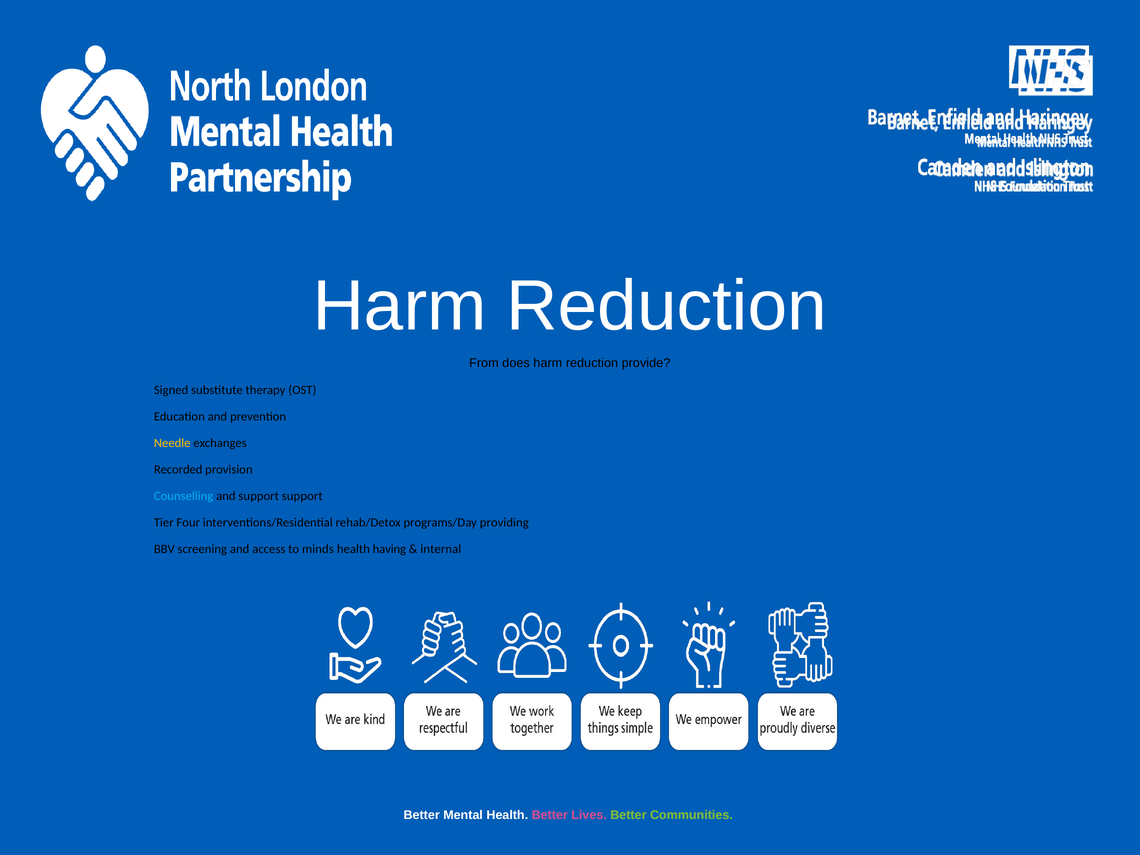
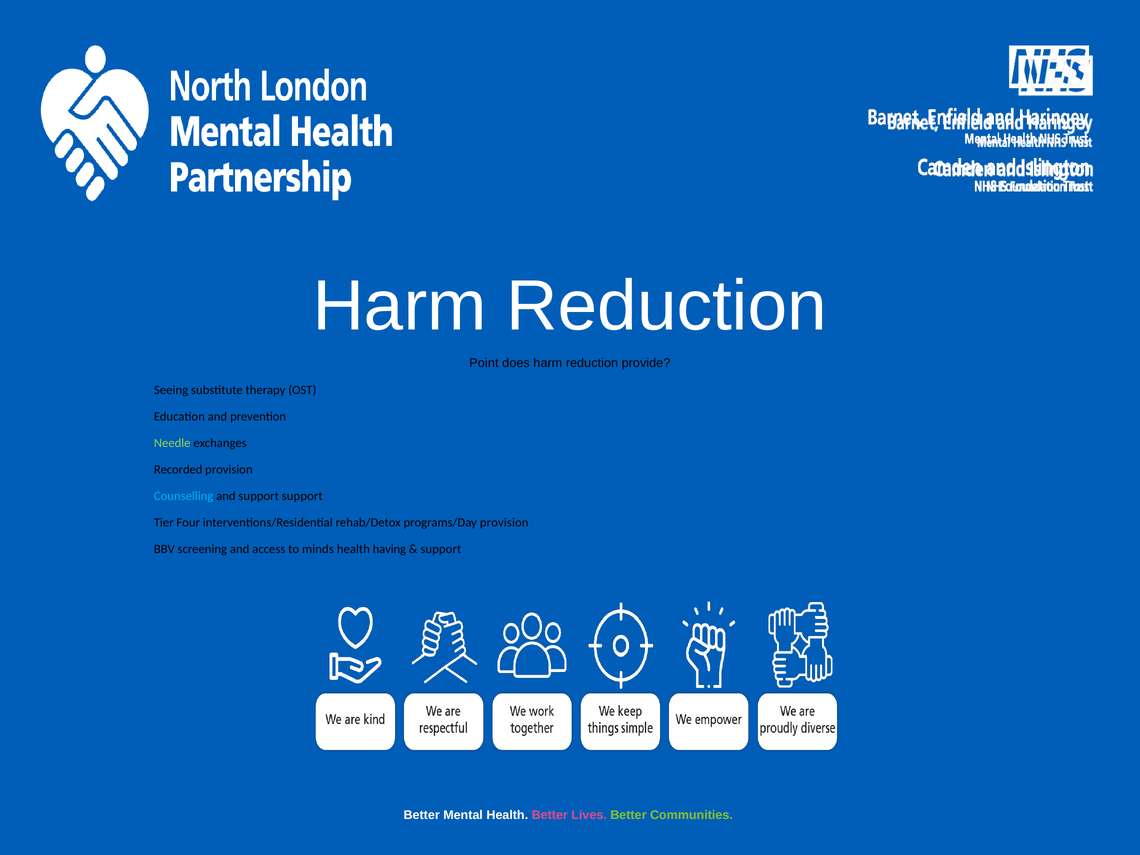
From: From -> Point (484, 363)
Signed: Signed -> Seeing (171, 390)
Needle colour: yellow -> light green (172, 443)
programs/Day providing: providing -> provision (504, 523)
internal: internal -> support (441, 549)
